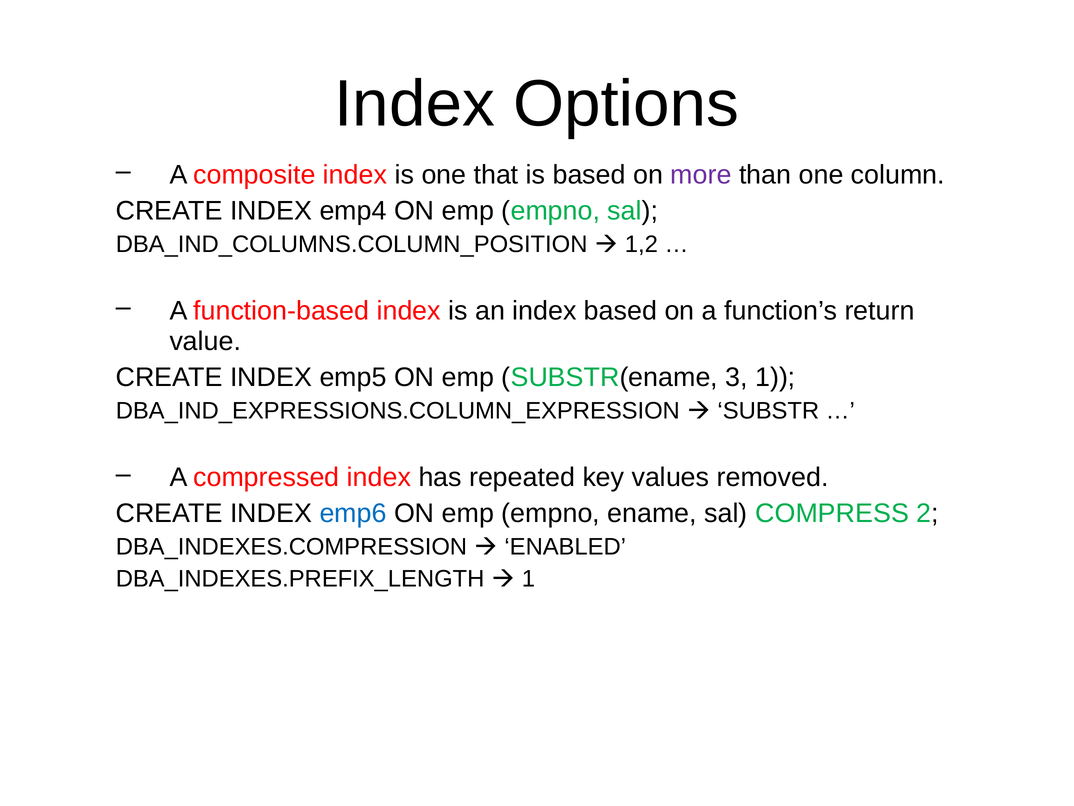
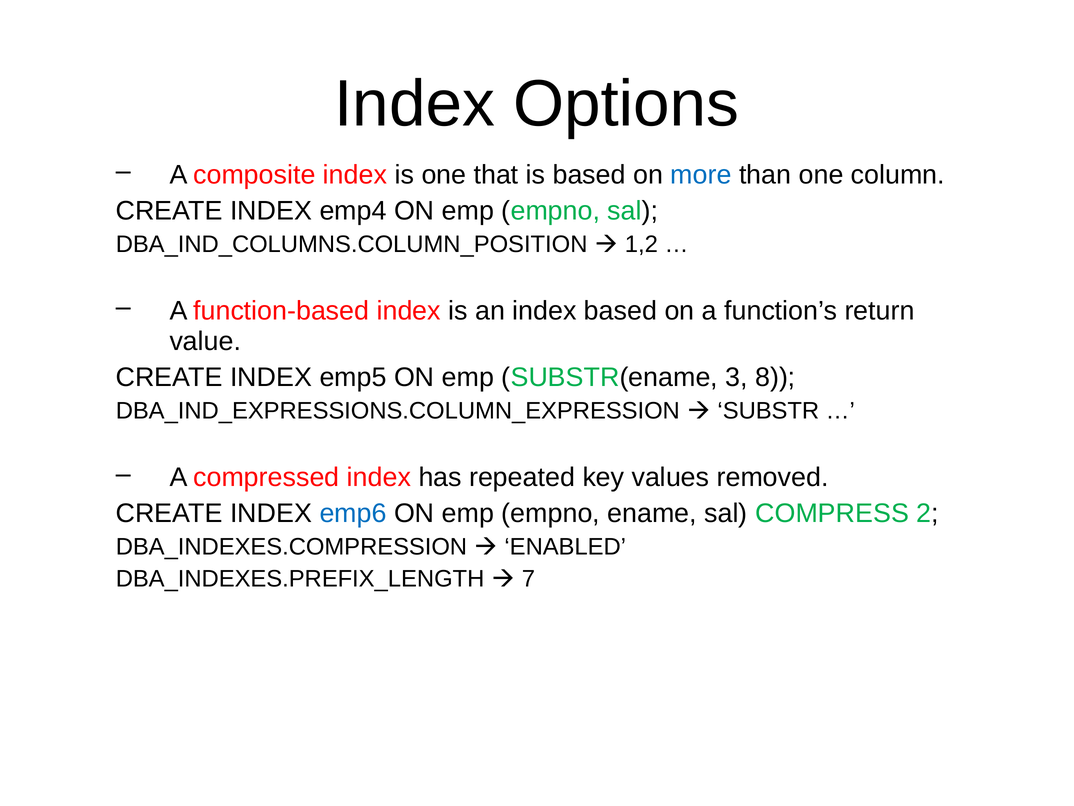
more colour: purple -> blue (701, 175)
3 1: 1 -> 8 (775, 377)
1: 1 -> 7 (528, 579)
